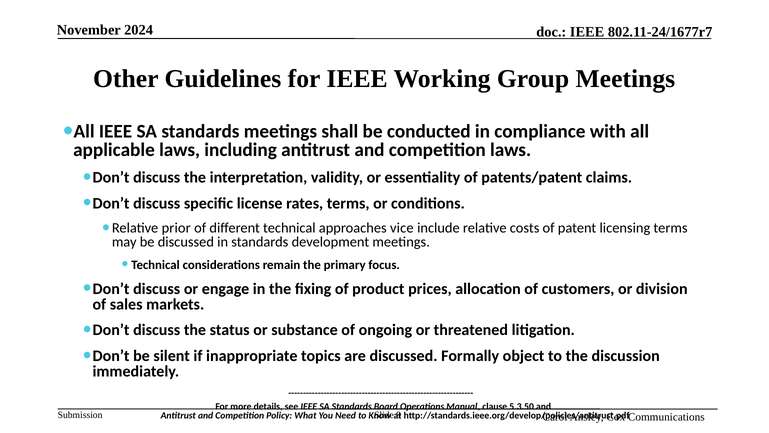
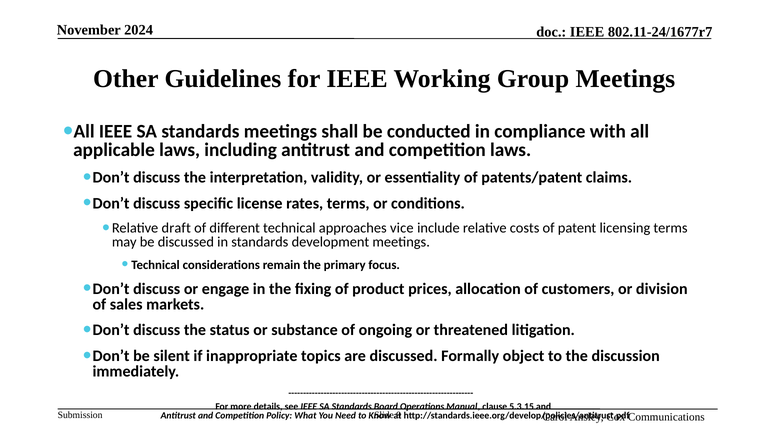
prior: prior -> draft (176, 228)
5.3.50: 5.3.50 -> 5.3.15 (522, 406)
